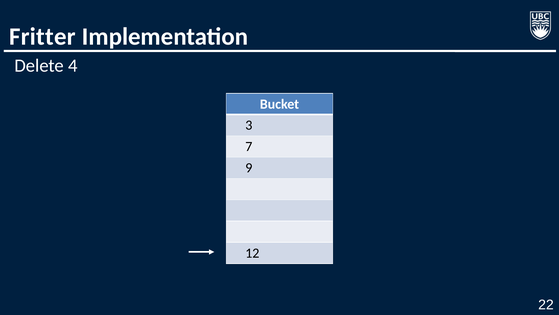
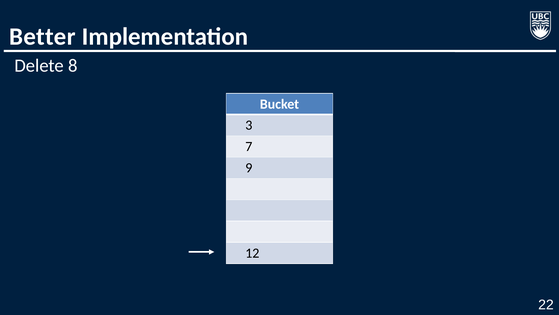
Fritter: Fritter -> Better (42, 37)
4: 4 -> 8 (73, 65)
